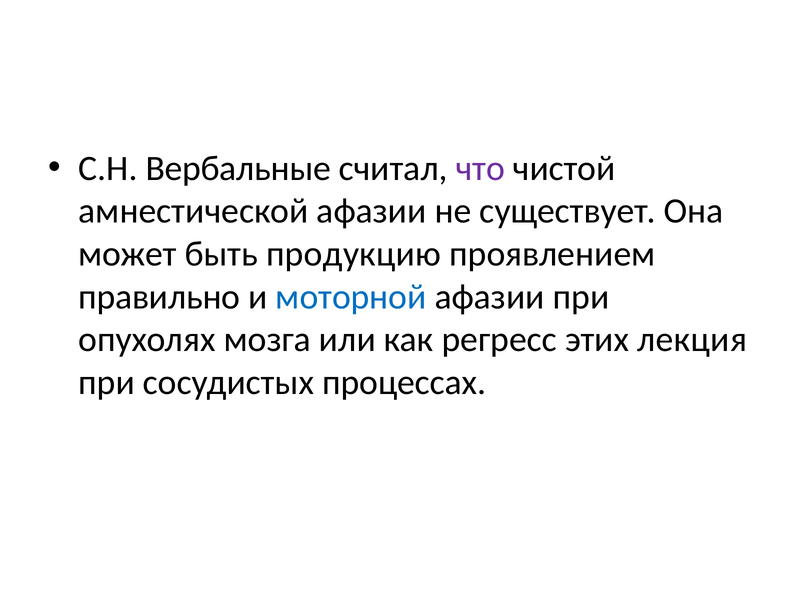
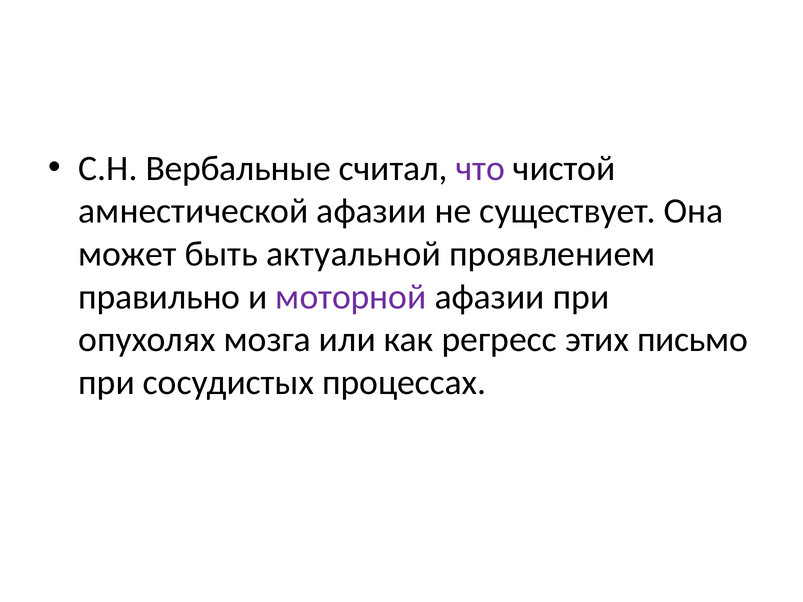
продукцию: продукцию -> актуальной (354, 254)
моторной colour: blue -> purple (351, 297)
лекция: лекция -> письмо (693, 340)
